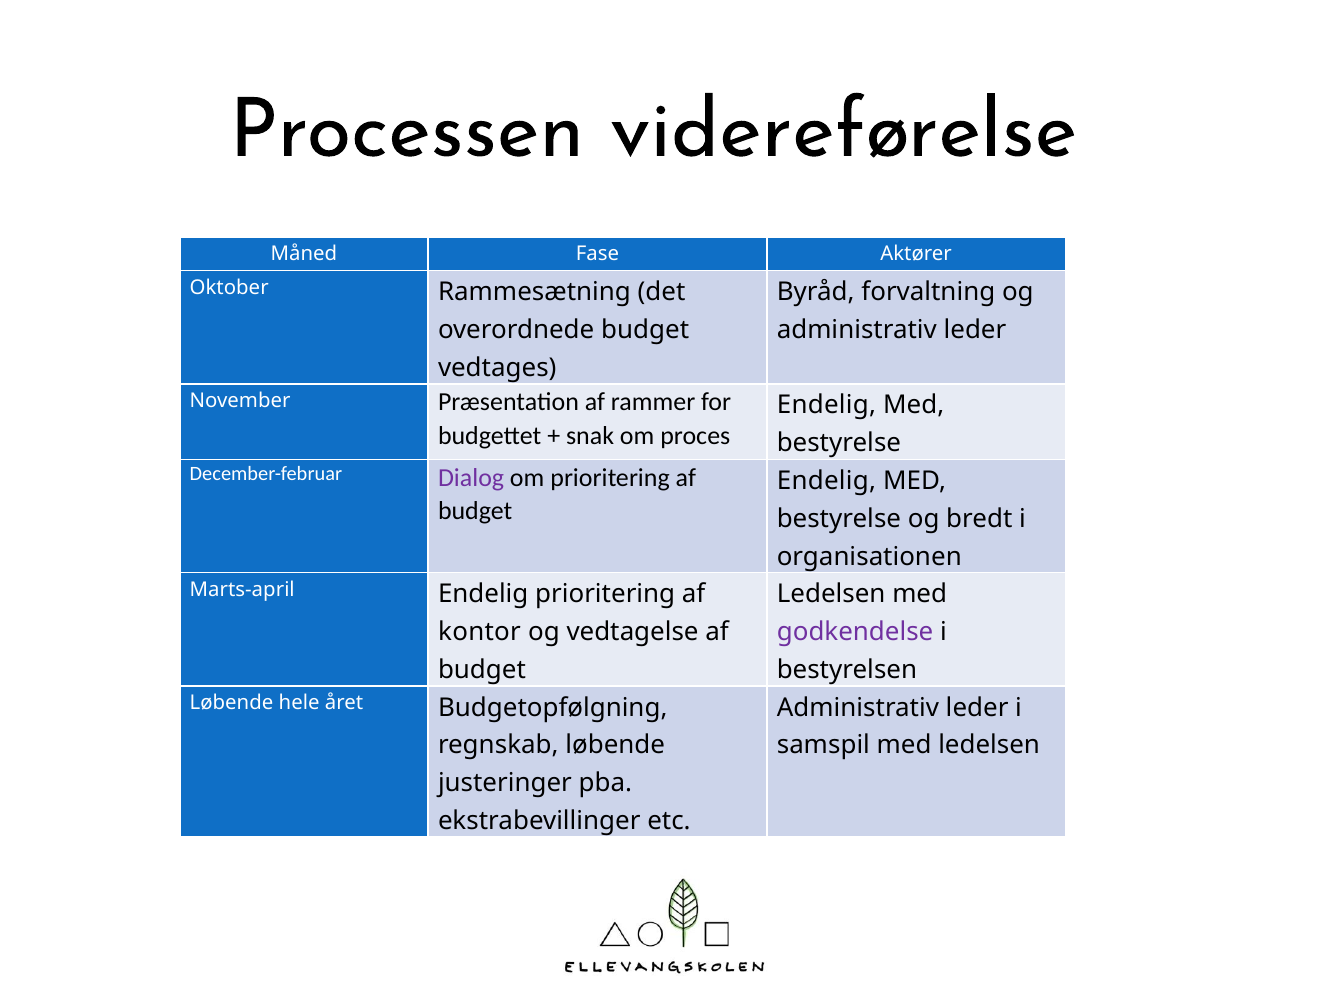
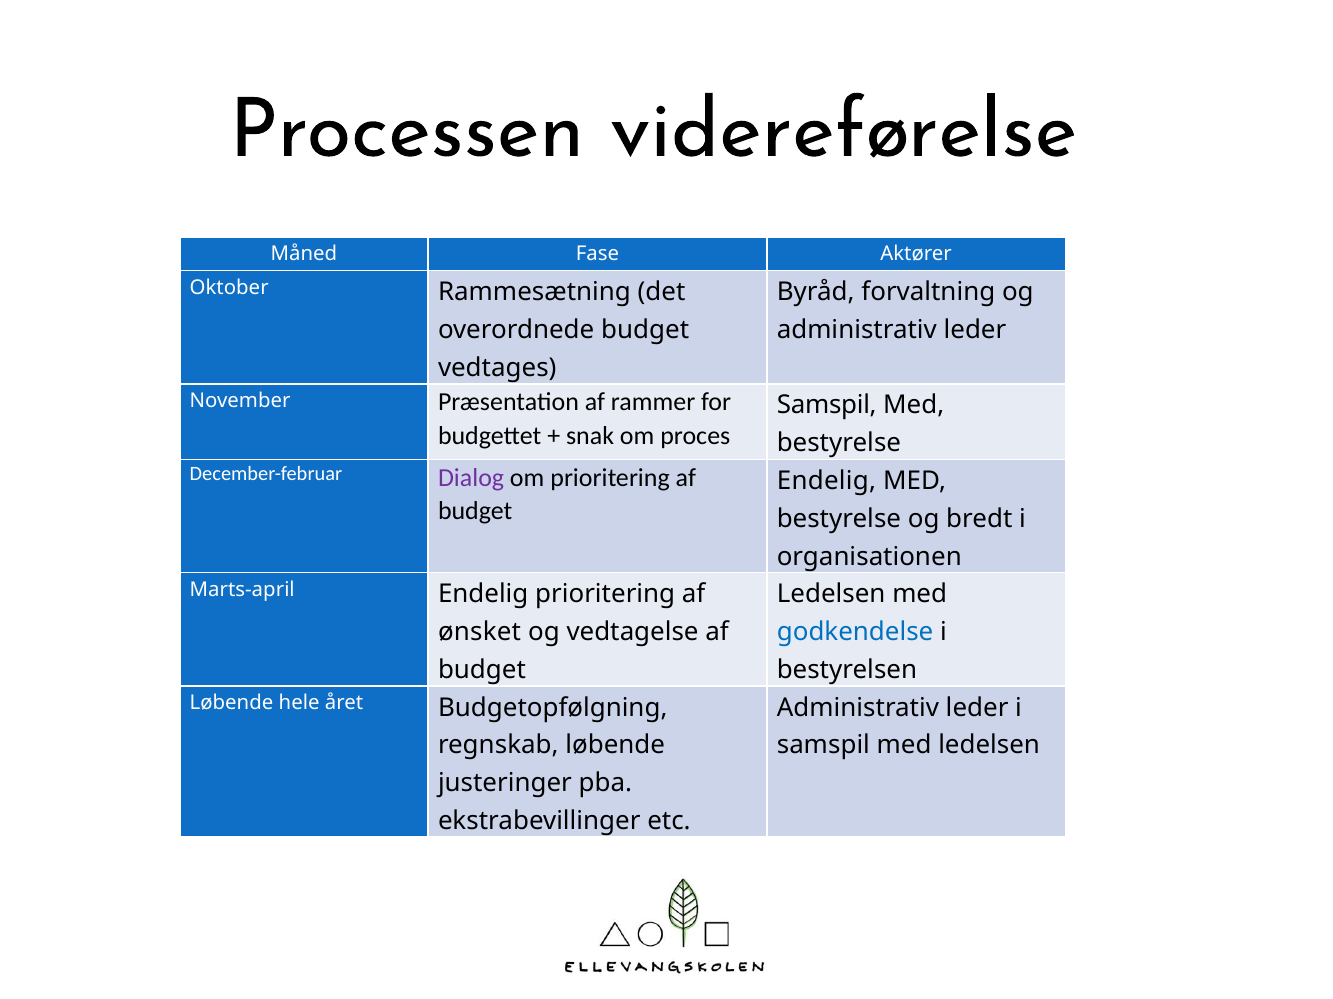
Endelig: Endelig -> Samspil (827, 406)
kontor: kontor -> ønsket (480, 633)
godkendelse colour: purple -> blue (855, 633)
